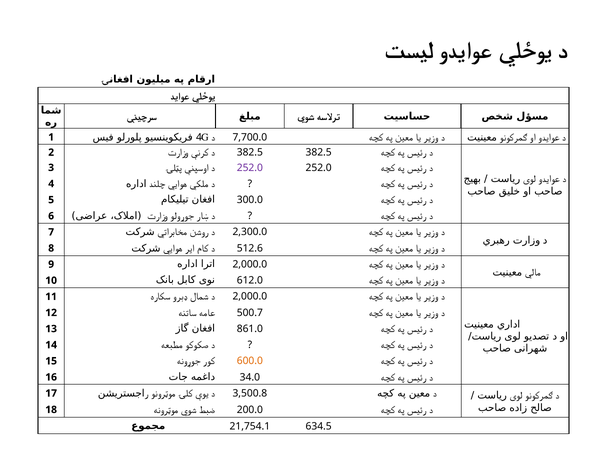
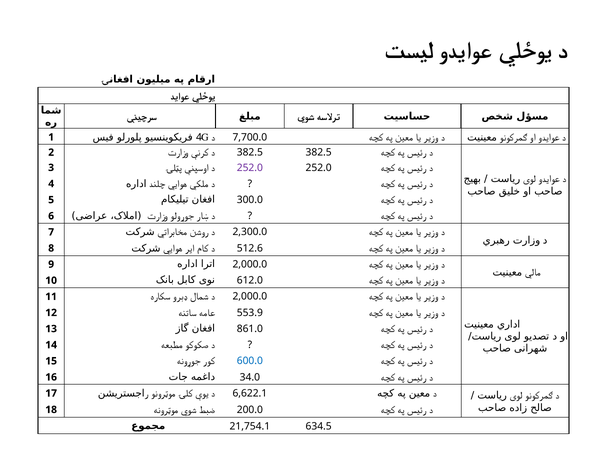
500.7: 500.7 -> 553.9 (250, 312)
600.0 colour: orange -> blue (250, 361)
3,500.8: 3,500.8 -> 6,622.1 (250, 393)
